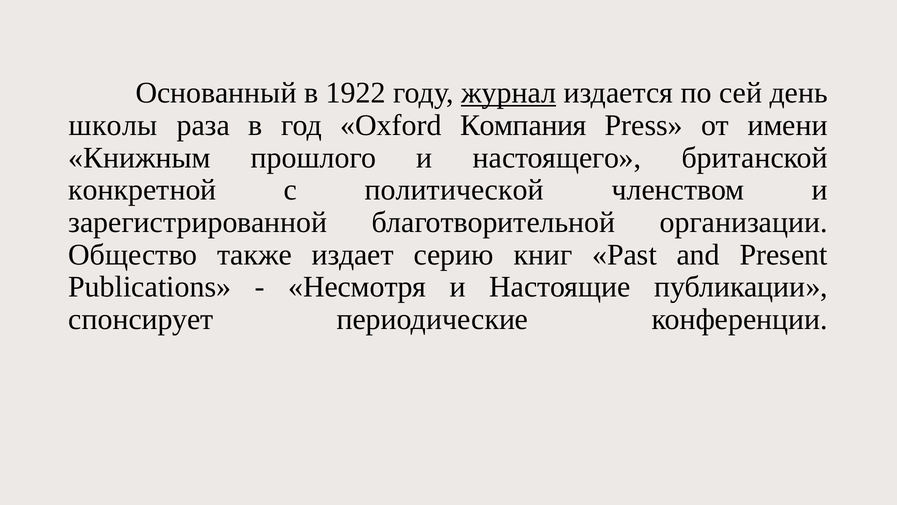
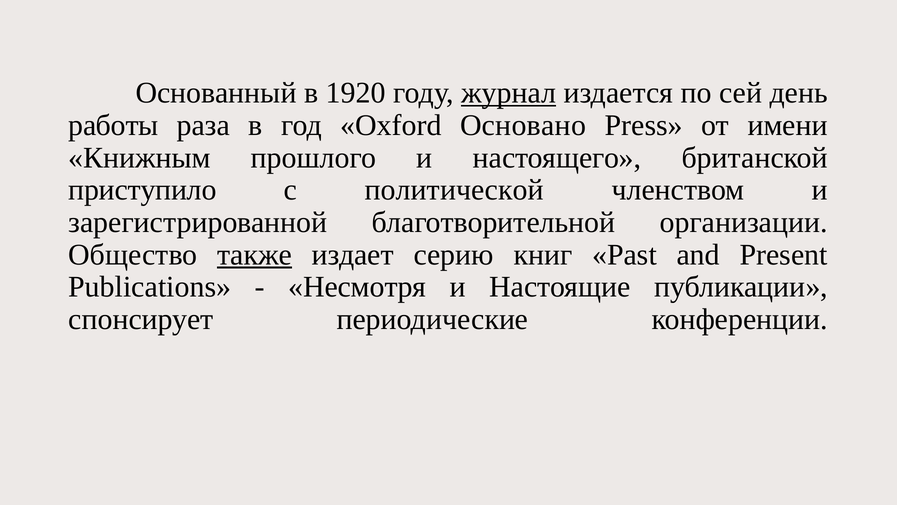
1922: 1922 -> 1920 (356, 93)
школы: школы -> работы (113, 125)
Компания: Компания -> Основано (523, 125)
конкретной: конкретной -> приступило (143, 190)
также underline: none -> present (255, 254)
